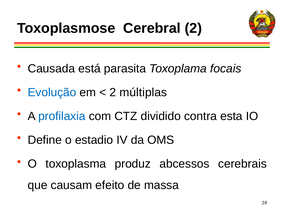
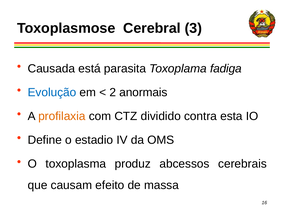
Cerebral 2: 2 -> 3 (193, 28)
focais: focais -> fadiga (226, 69)
múltiplas: múltiplas -> anormais (143, 92)
profilaxia colour: blue -> orange (62, 116)
